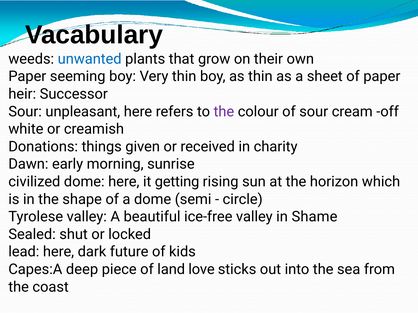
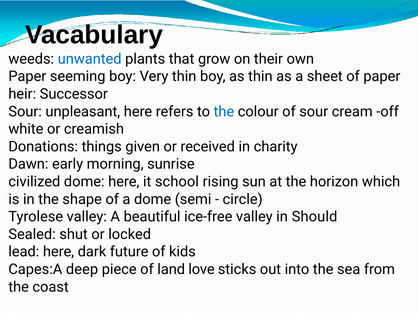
the colour: purple -> blue (224, 112)
getting: getting -> school (177, 182)
Shame: Shame -> Should (315, 217)
